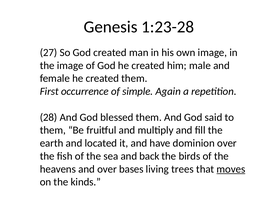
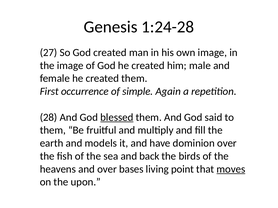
1:23-28: 1:23-28 -> 1:24-28 (168, 27)
blessed underline: none -> present (117, 118)
located: located -> models (101, 143)
trees: trees -> point (183, 169)
kinds: kinds -> upon (86, 182)
